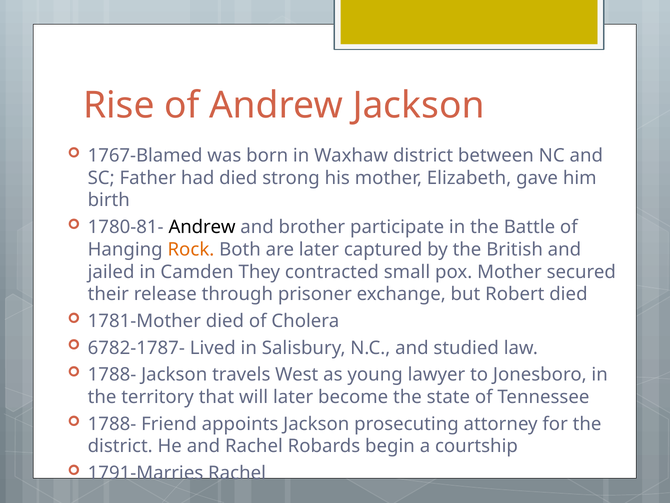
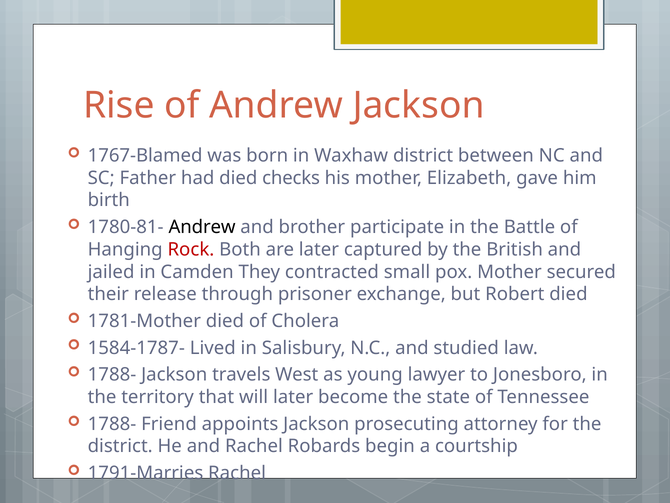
strong: strong -> checks (291, 178)
Rock colour: orange -> red (191, 249)
6782-1787-: 6782-1787- -> 1584-1787- (136, 348)
